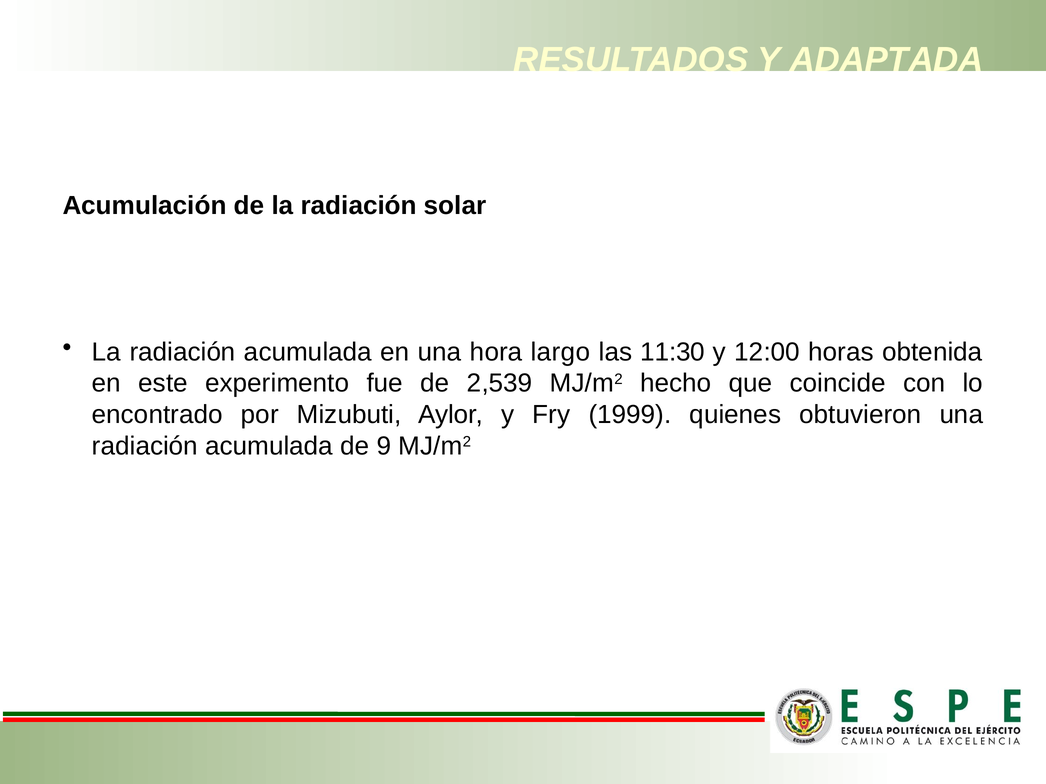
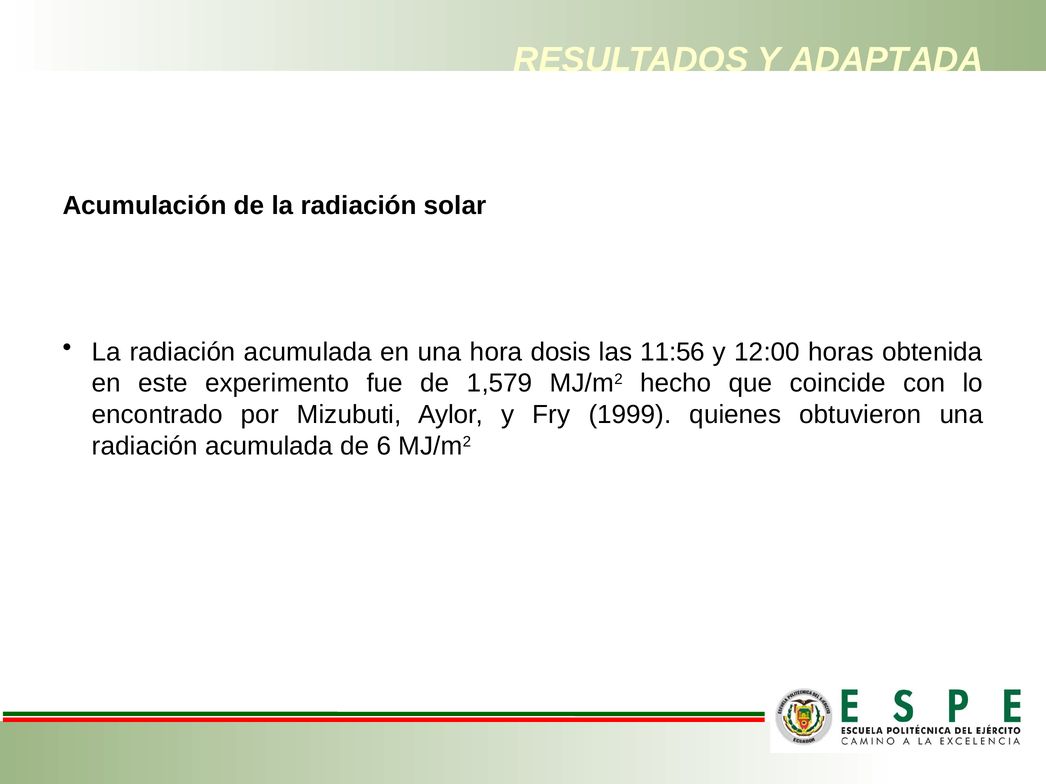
largo: largo -> dosis (561, 352)
11:30: 11:30 -> 11:56 (673, 352)
2,539: 2,539 -> 1,579 (500, 384)
9: 9 -> 6 (384, 446)
